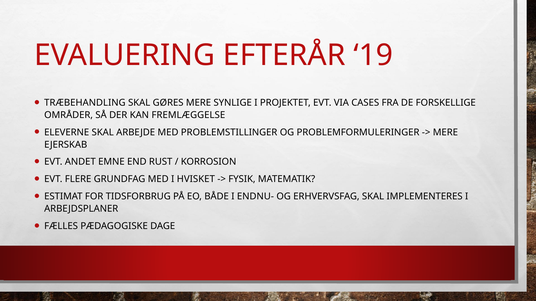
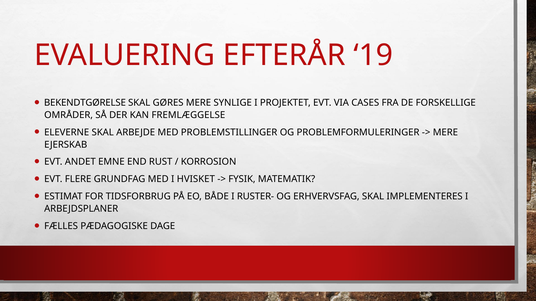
TRÆBEHANDLING: TRÆBEHANDLING -> BEKENDTGØRELSE (85, 103)
ENDNU-: ENDNU- -> RUSTER- (256, 197)
